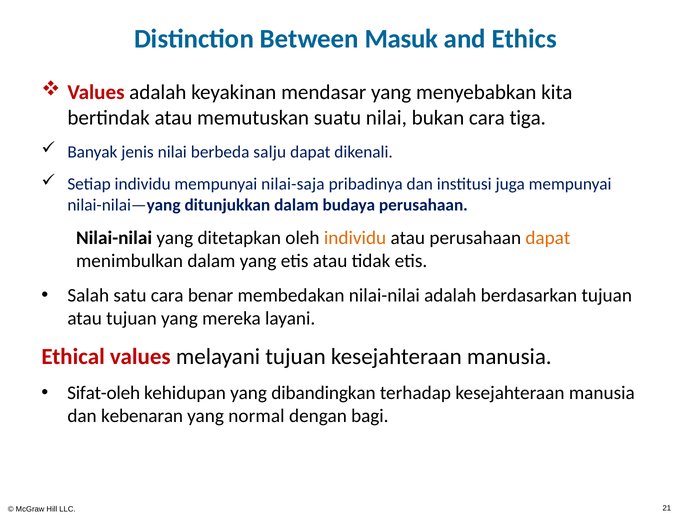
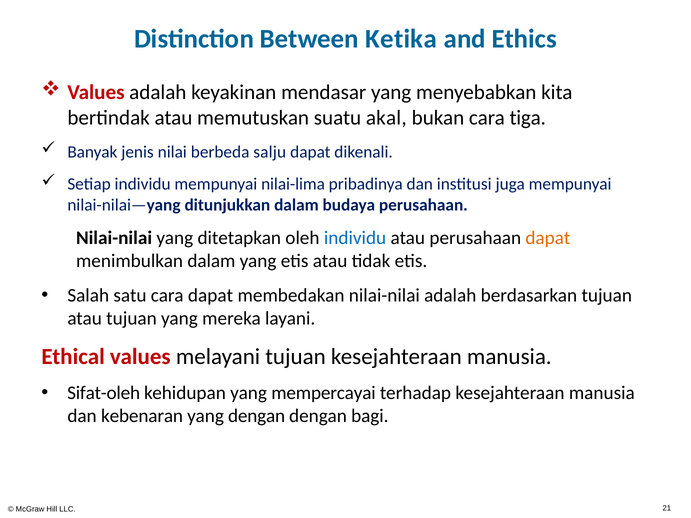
Masuk: Masuk -> Ketika (401, 39)
suatu nilai: nilai -> akal (386, 118)
nilai-saja: nilai-saja -> nilai-lima (293, 184)
individu colour: orange -> blue (355, 238)
cara benar: benar -> dapat (211, 296)
dibandingkan: dibandingkan -> mempercayai (324, 393)
yang normal: normal -> dengan (257, 416)
